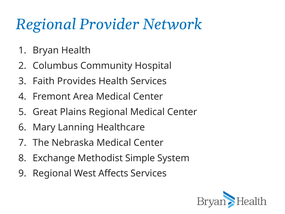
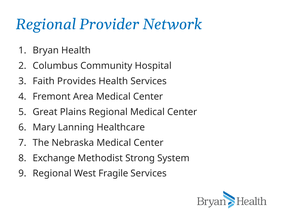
Simple: Simple -> Strong (140, 158)
Affects: Affects -> Fragile (113, 173)
